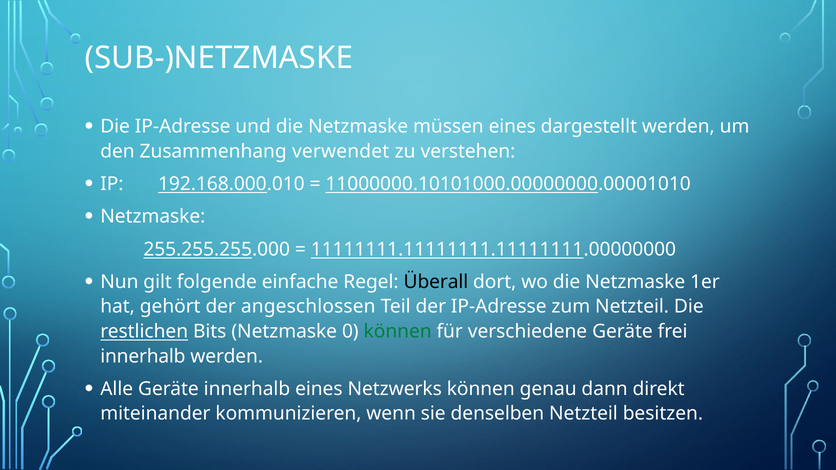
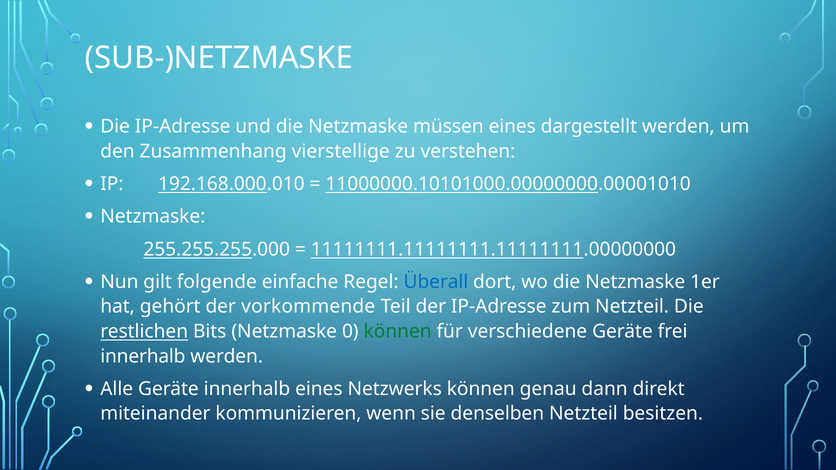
verwendet: verwendet -> vierstellige (341, 151)
Überall colour: black -> blue (436, 282)
angeschlossen: angeschlossen -> vorkommende (308, 307)
